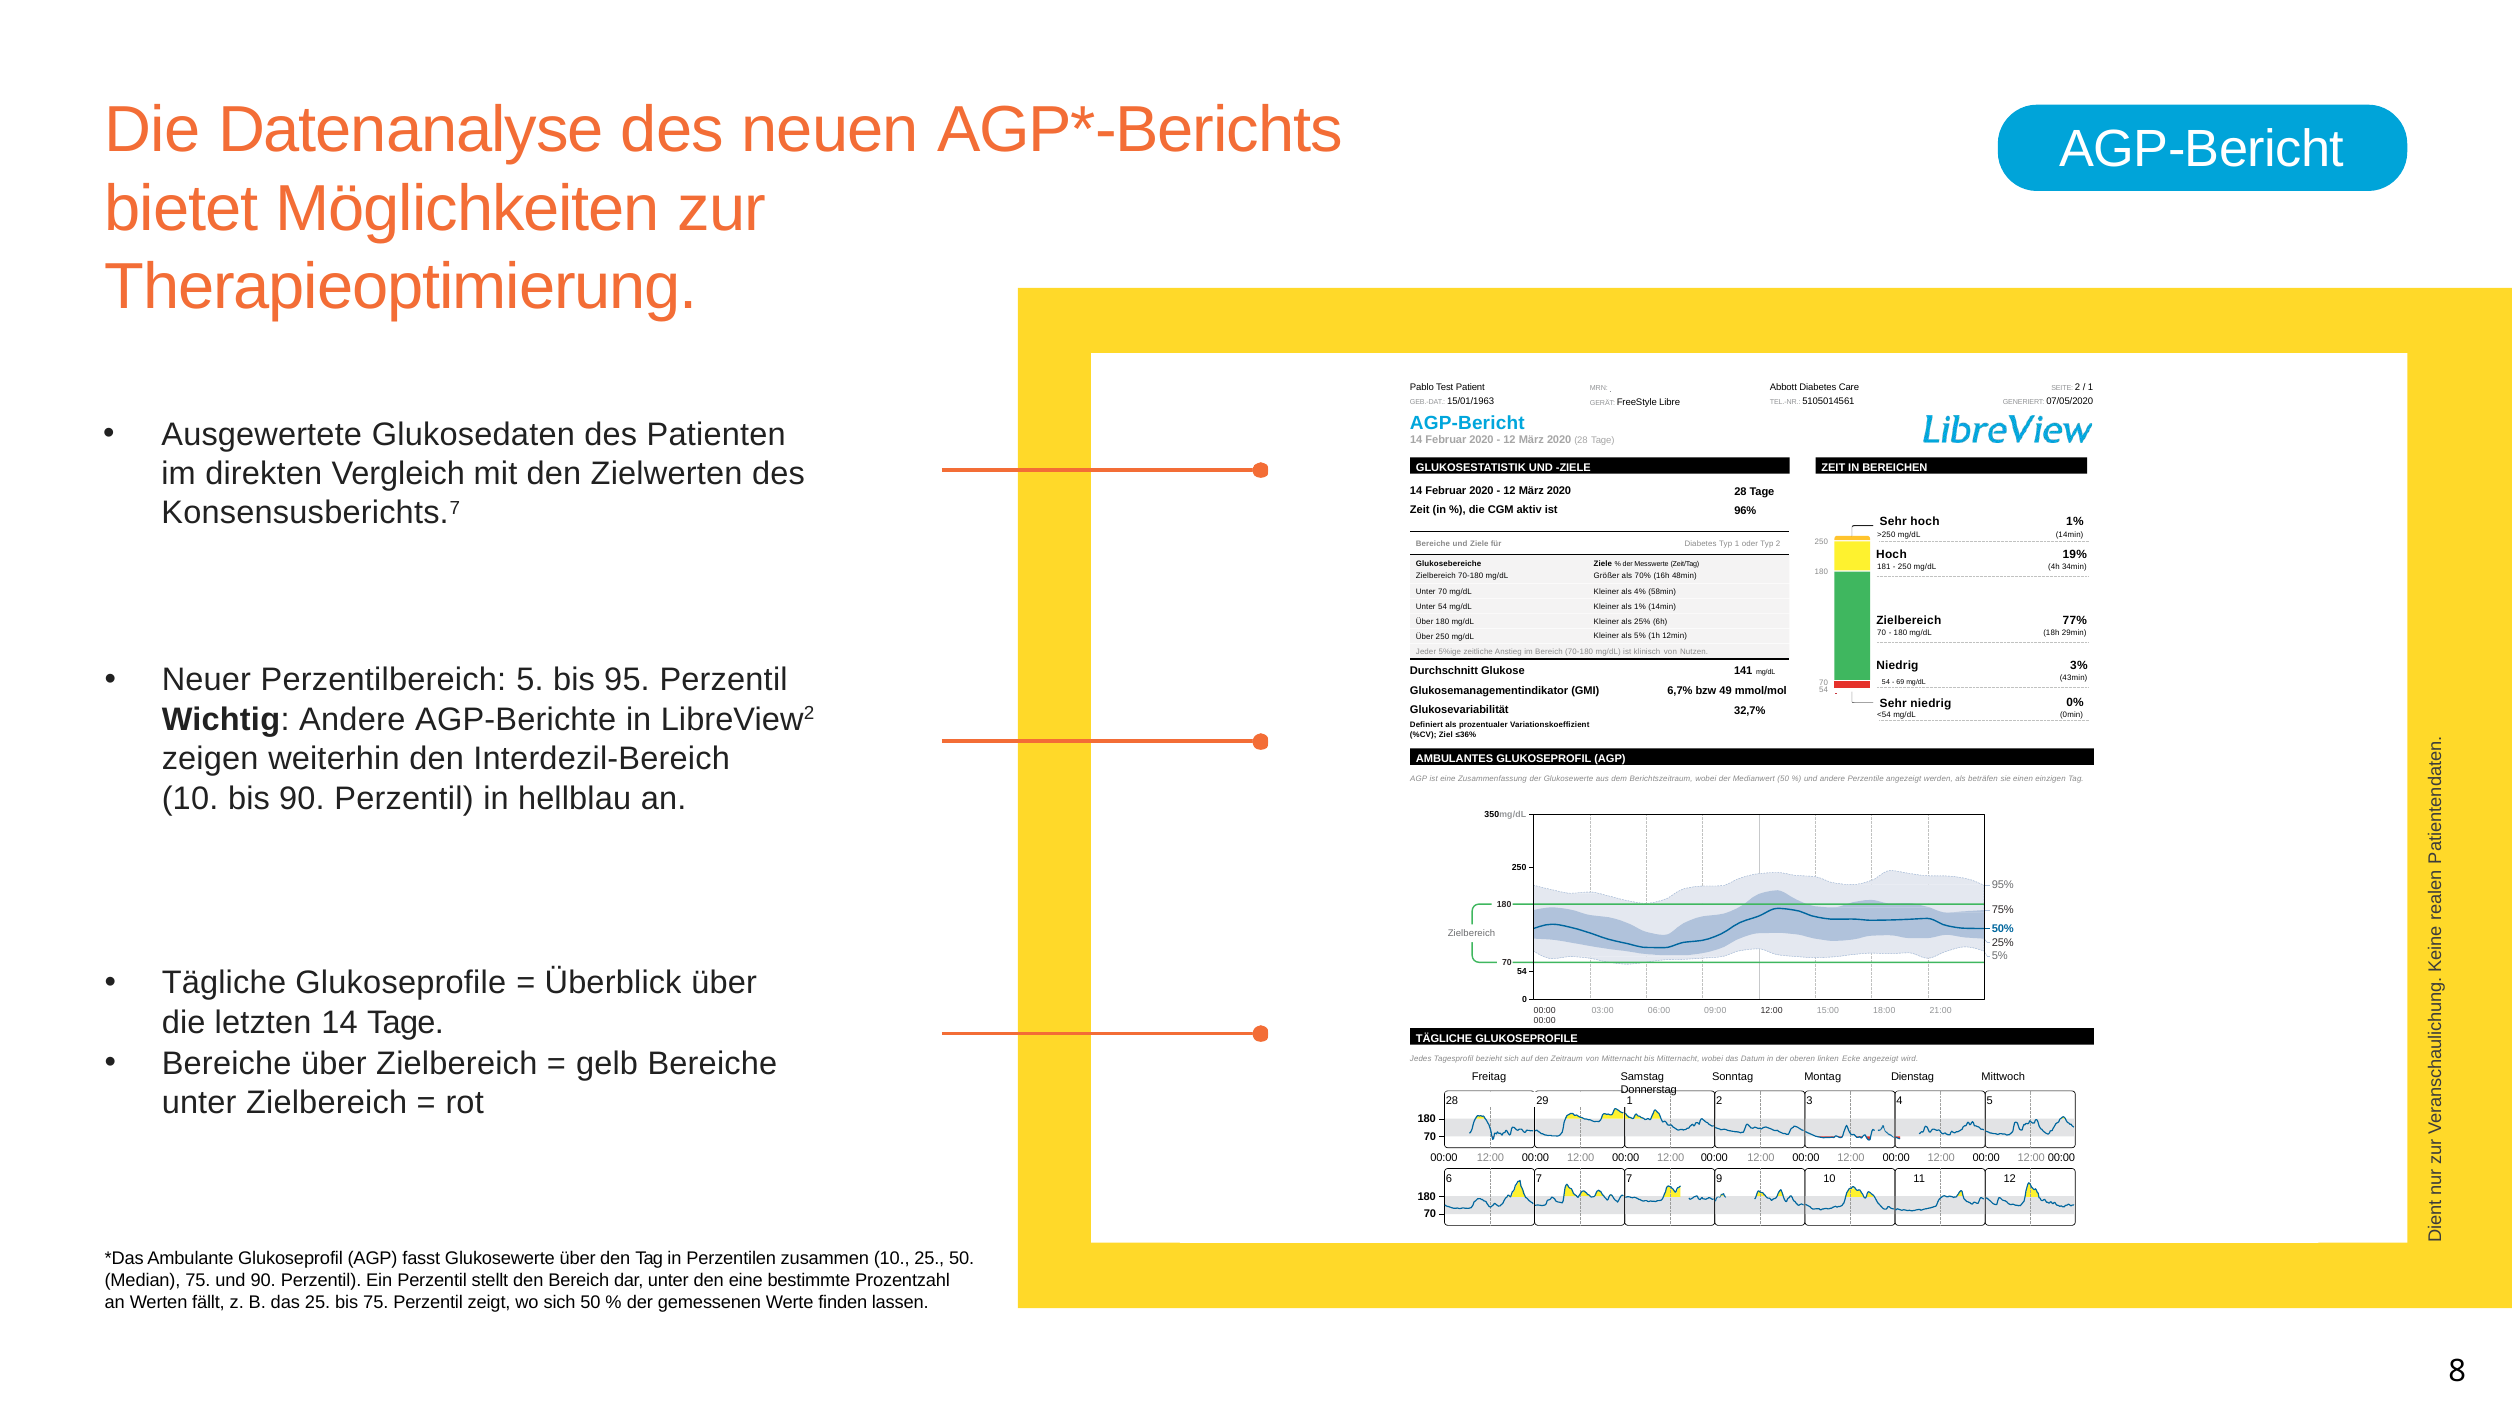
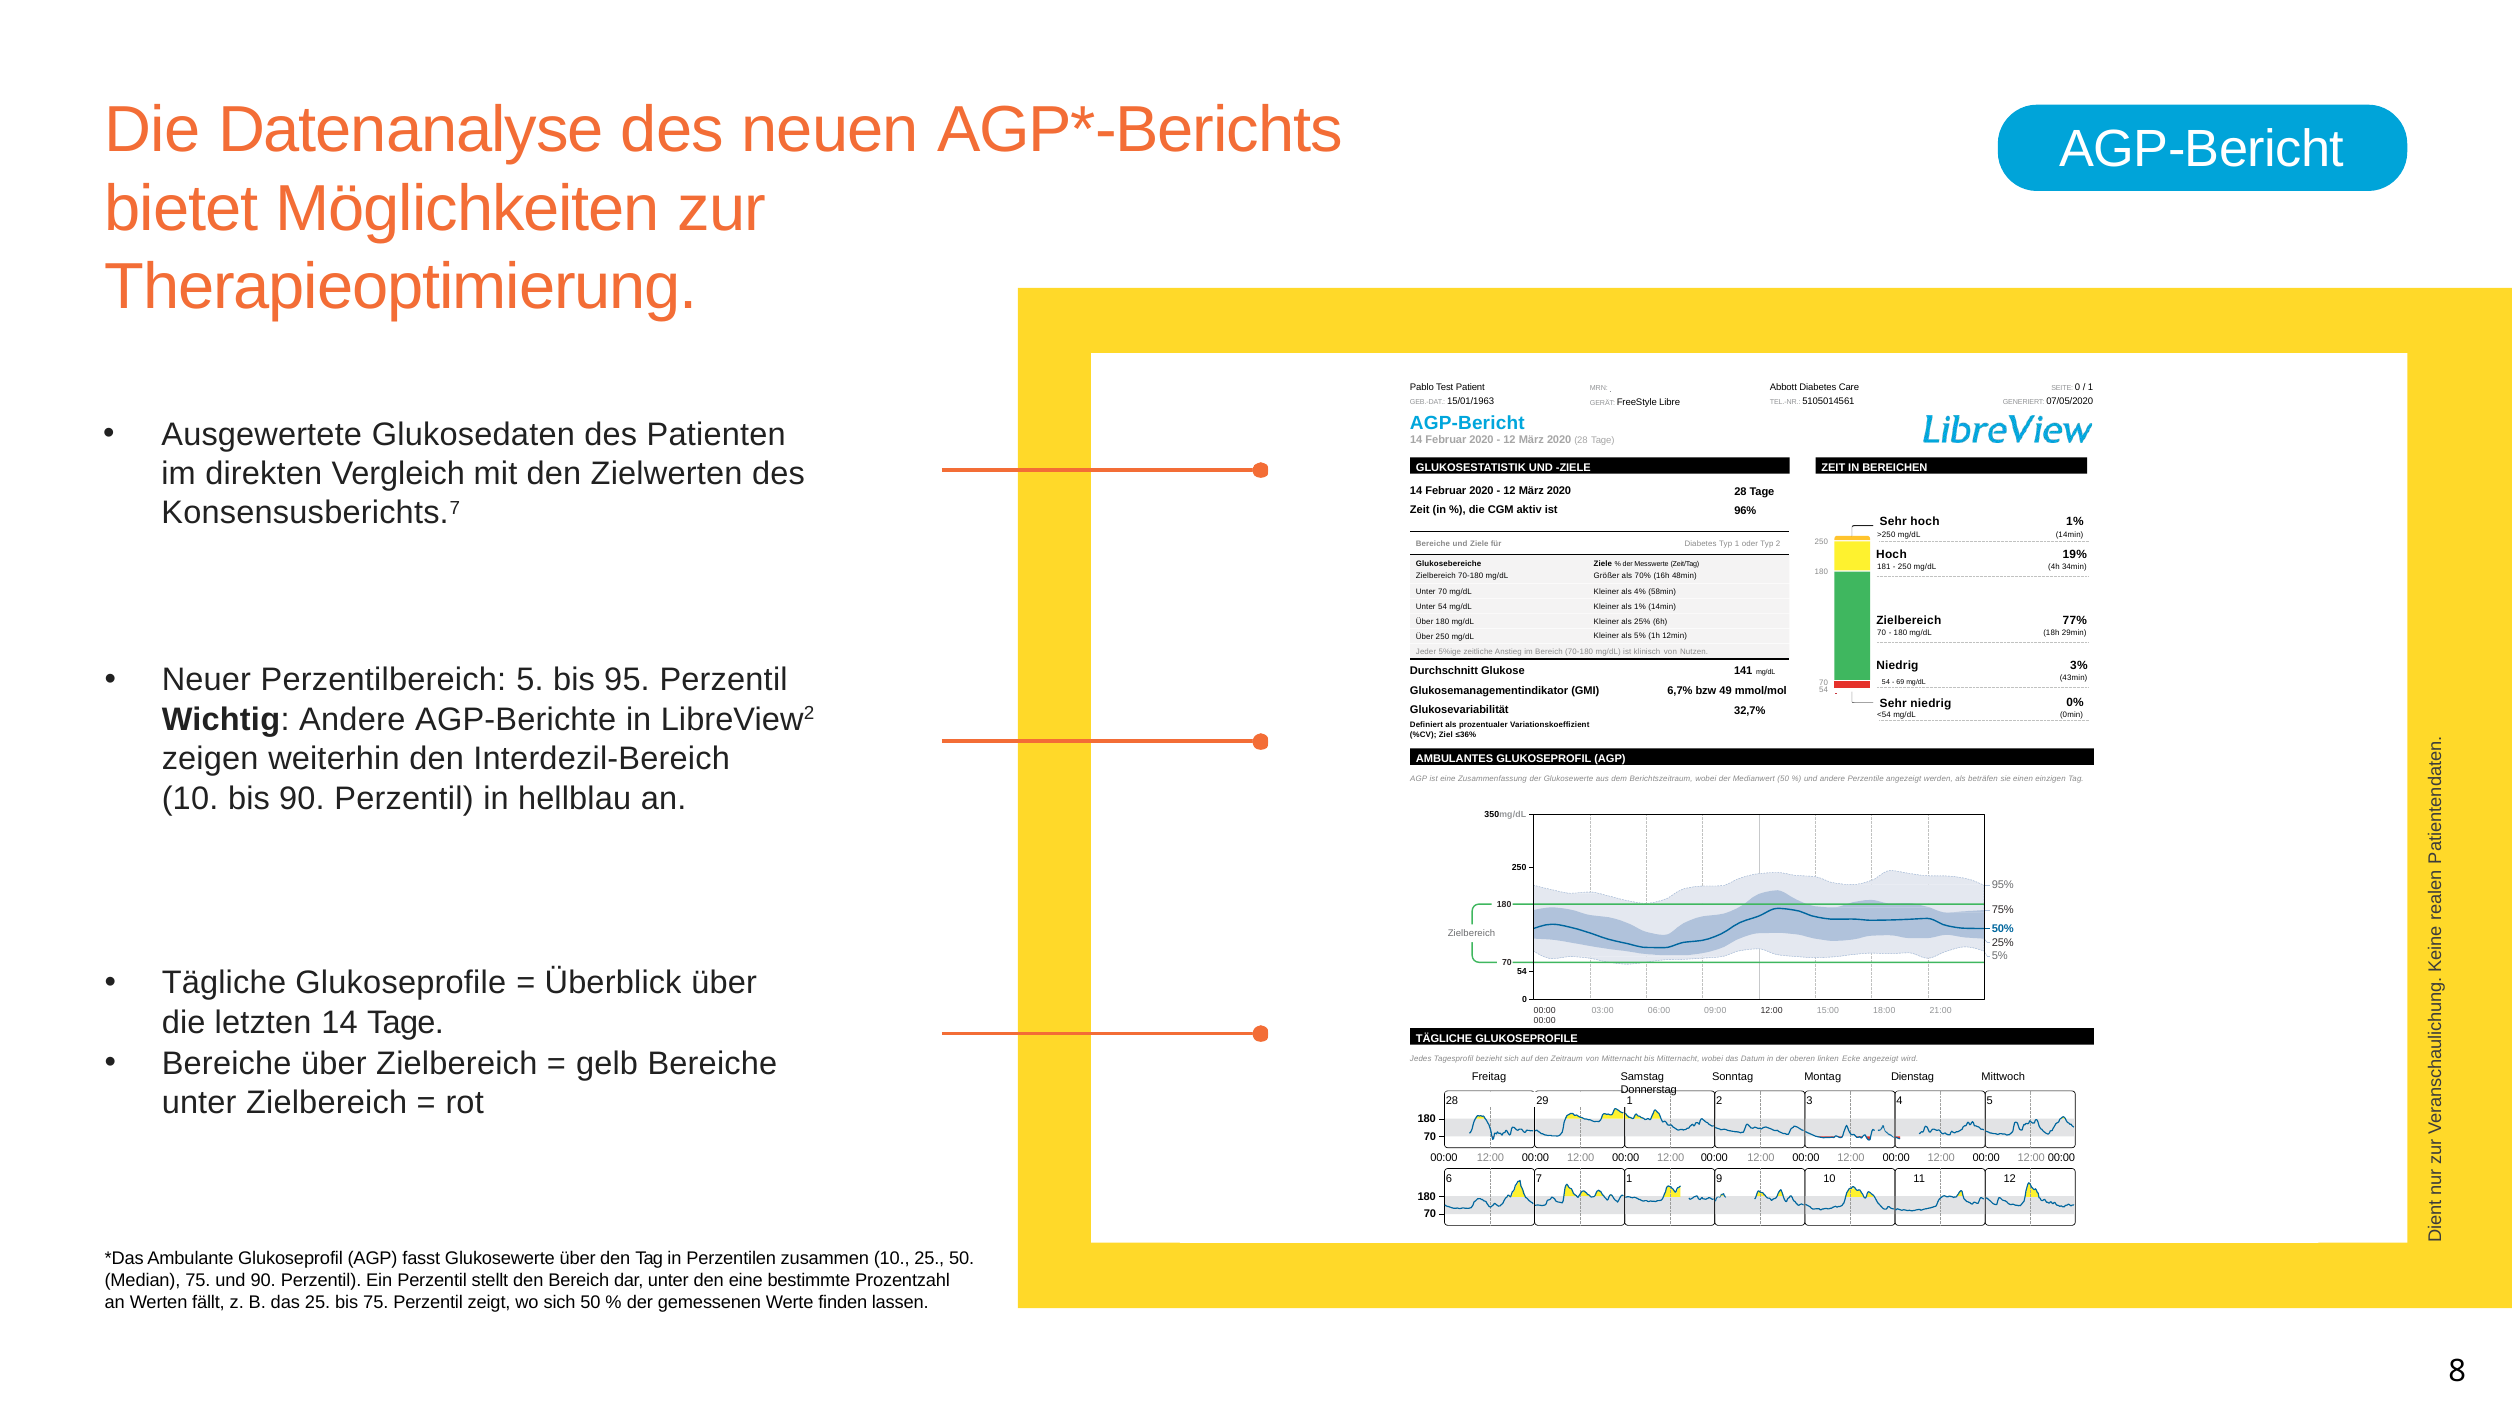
SEITE 2: 2 -> 0 (2078, 387)
7 7: 7 -> 1 (1629, 1179)
